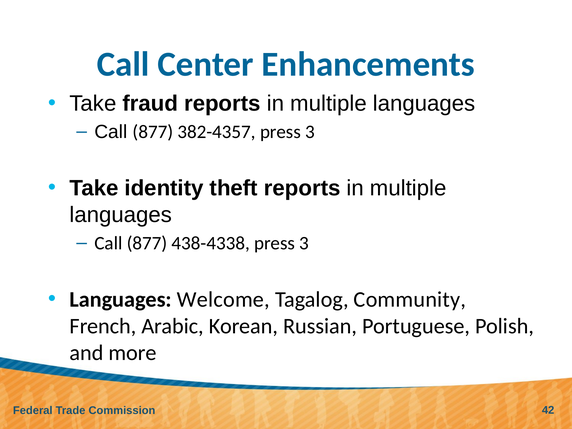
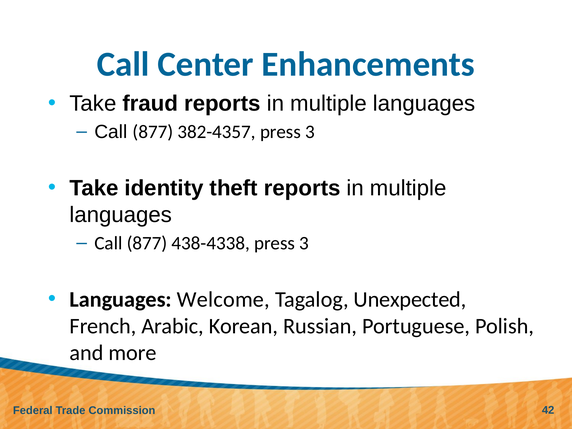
Community: Community -> Unexpected (410, 299)
